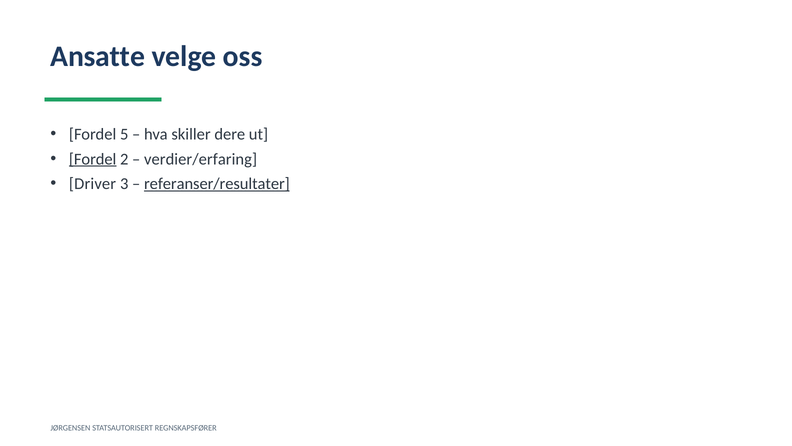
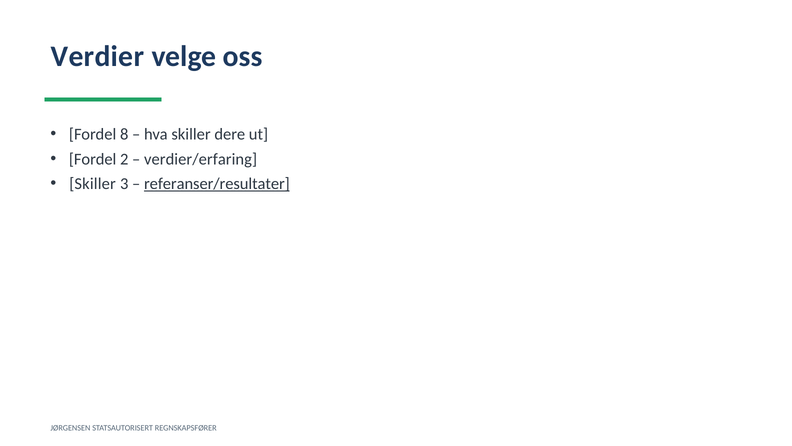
Ansatte: Ansatte -> Verdier (97, 57)
5: 5 -> 8 (124, 134)
Fordel underline: present -> none (93, 159)
Driver: Driver -> Skiller (93, 184)
